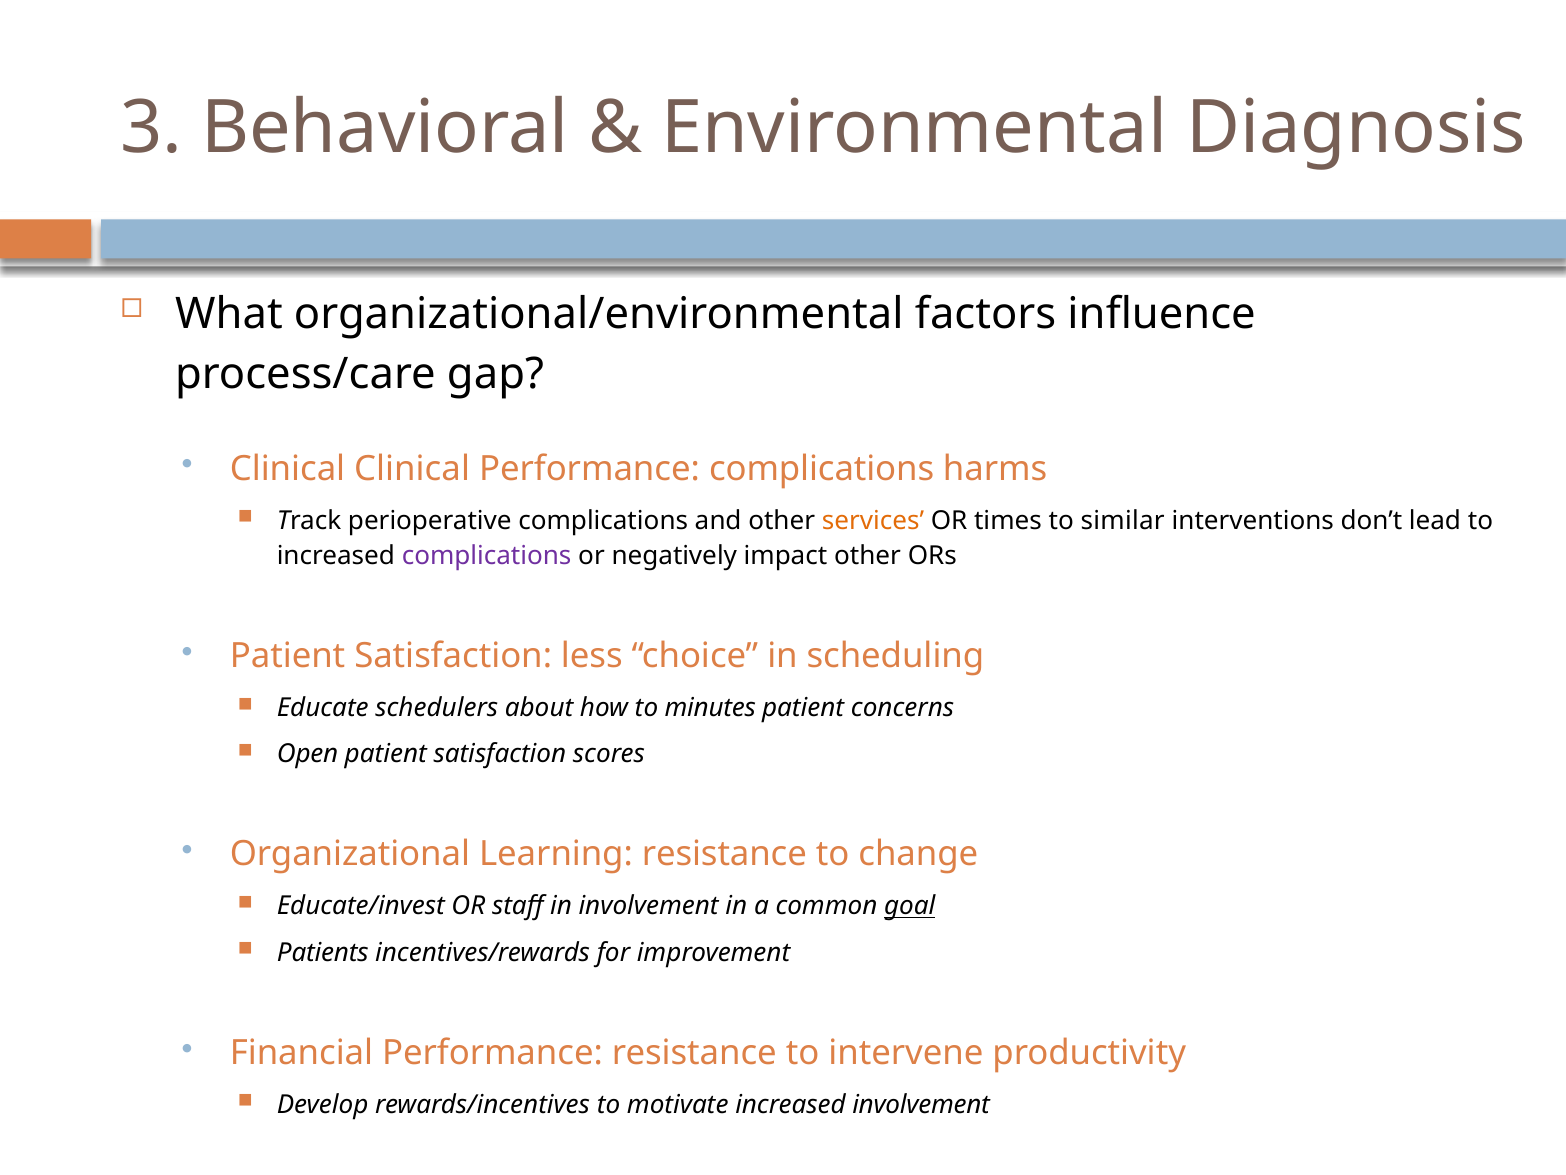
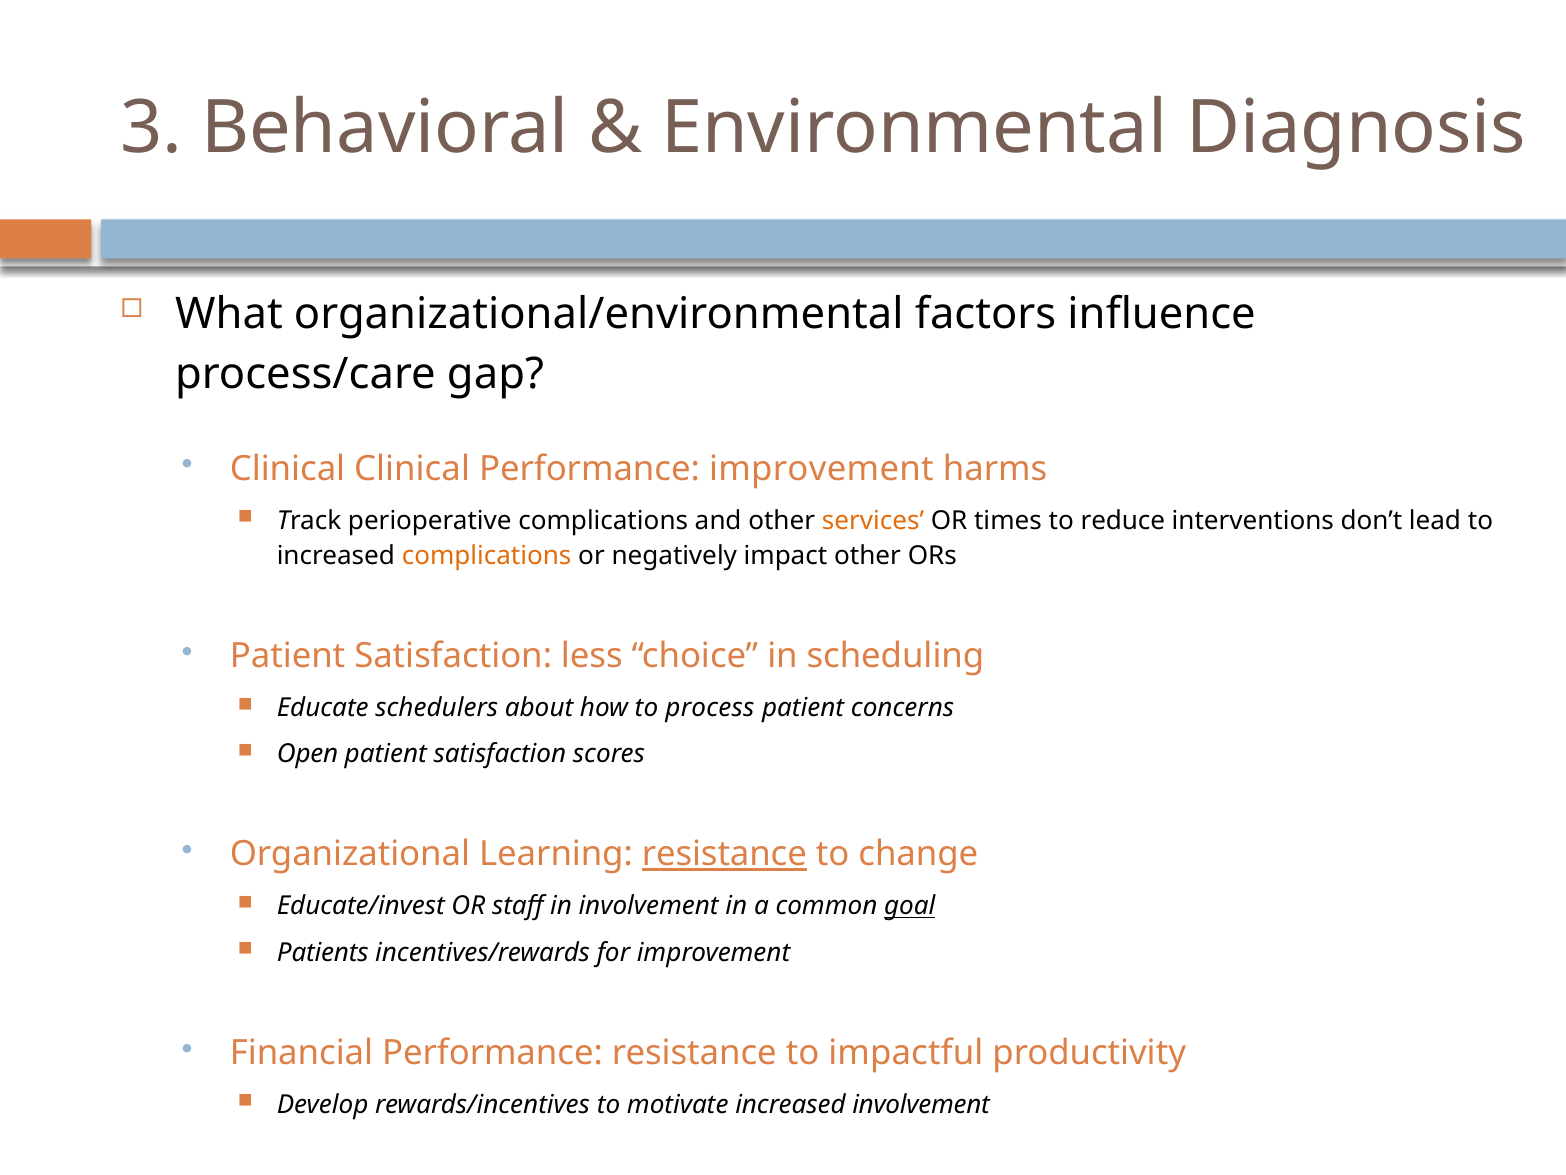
Performance complications: complications -> improvement (821, 468)
similar: similar -> reduce (1123, 520)
complications colour: purple -> orange (487, 556)
minutes: minutes -> process (710, 708)
resistance underline: none -> present (724, 854)
intervene: intervene -> impactful (906, 1052)
